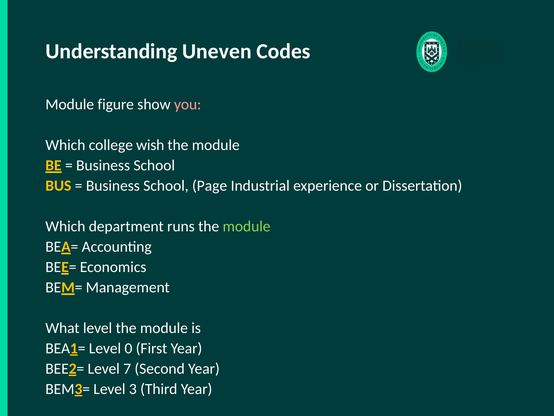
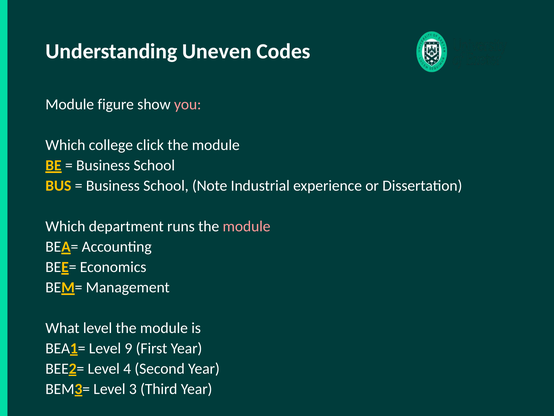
wish: wish -> click (150, 145)
Page: Page -> Note (210, 186)
module colour: light green -> pink (247, 226)
0: 0 -> 9 (128, 348)
7: 7 -> 4 (127, 368)
